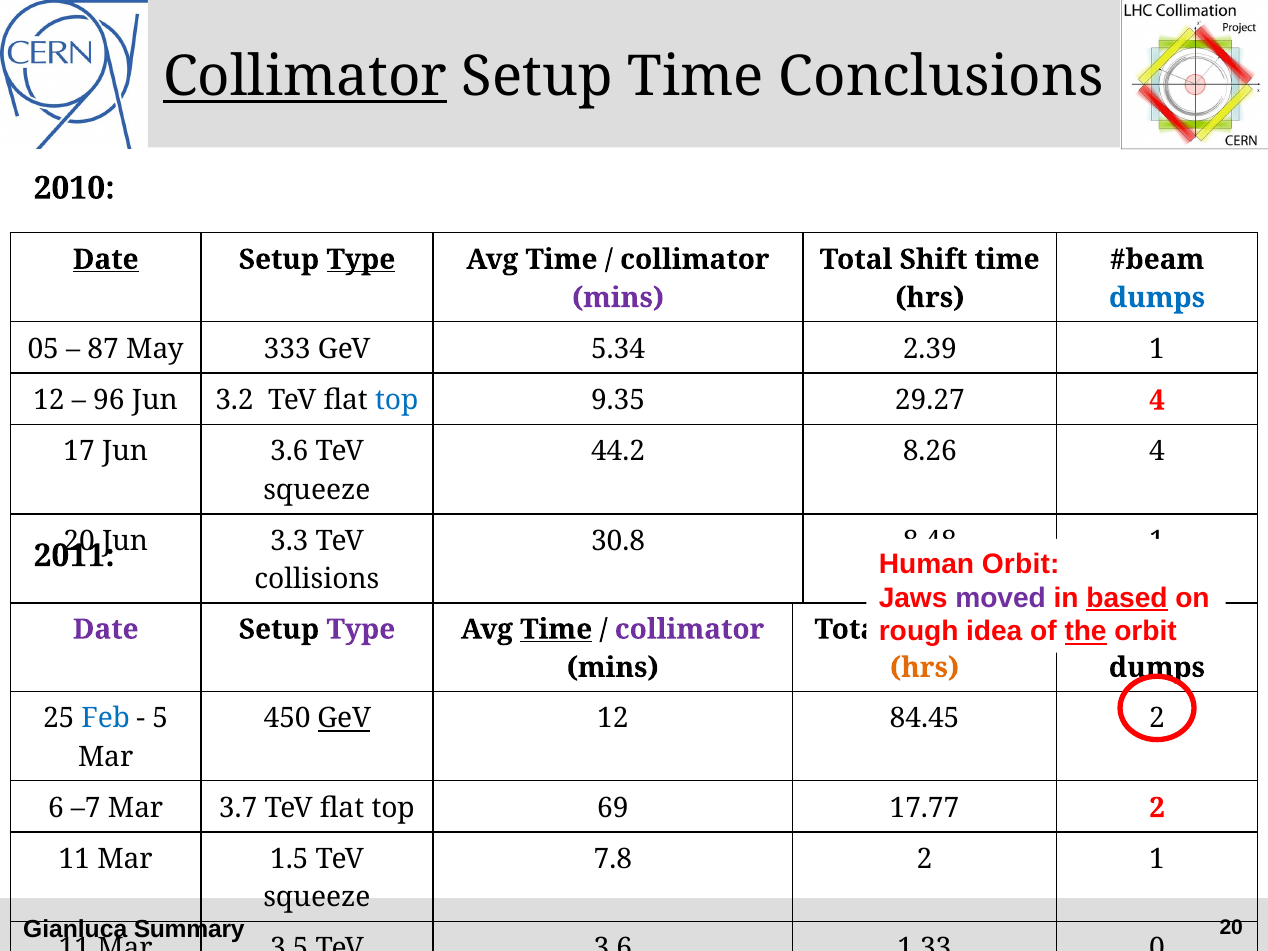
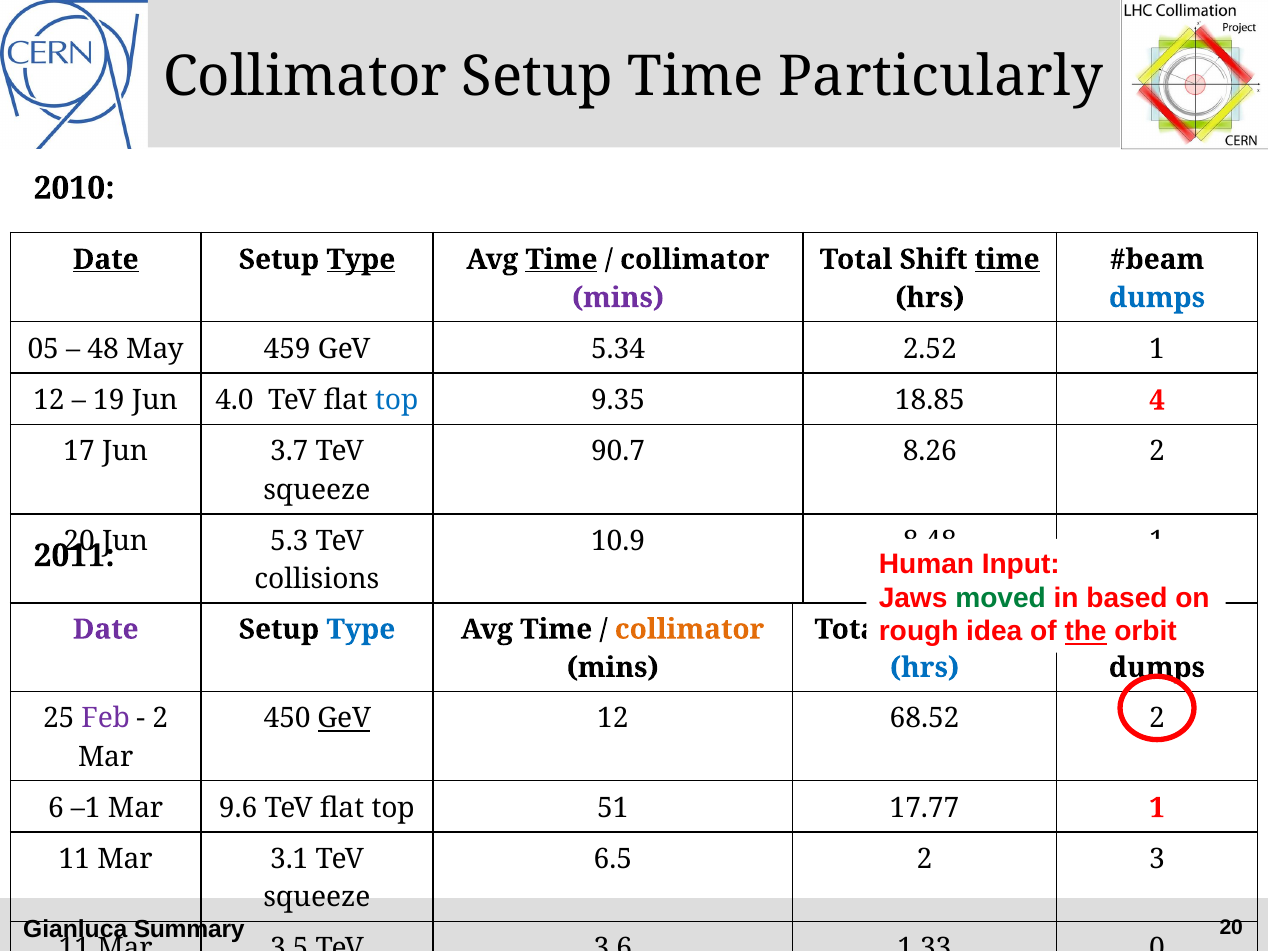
Collimator underline: present -> none (305, 77)
Conclusions: Conclusions -> Particularly (941, 77)
Time underline: none -> present (562, 260)
time underline: none -> present (1007, 260)
87: 87 -> 48 (103, 349)
333: 333 -> 459 (287, 349)
2.39: 2.39 -> 2.52 (930, 349)
96: 96 -> 19 (109, 400)
3.2: 3.2 -> 4.0 (234, 400)
29.27: 29.27 -> 18.85 (930, 400)
Jun 3.6: 3.6 -> 3.7 (289, 452)
44.2: 44.2 -> 90.7 (618, 452)
8.26 4: 4 -> 2 (1157, 452)
3.3: 3.3 -> 5.3 (289, 541)
30.8: 30.8 -> 10.9 (618, 541)
Orbit: Orbit -> Input (1021, 564)
moved colour: purple -> green (1001, 598)
based underline: present -> none (1127, 598)
Type colour: purple -> blue (361, 629)
Time underline: present -> none (556, 629)
collimator colour: purple -> orange (690, 629)
hrs colour: orange -> blue (925, 668)
Feb colour: blue -> purple (106, 719)
5: 5 -> 2 (160, 719)
84.45: 84.45 -> 68.52 (925, 719)
–7: –7 -> –1 (86, 808)
3.7: 3.7 -> 9.6 (238, 808)
69: 69 -> 51 (613, 808)
17.77 2: 2 -> 1 (1157, 808)
1.5: 1.5 -> 3.1 (289, 859)
7.8: 7.8 -> 6.5 (613, 859)
2 1: 1 -> 3 (1157, 859)
